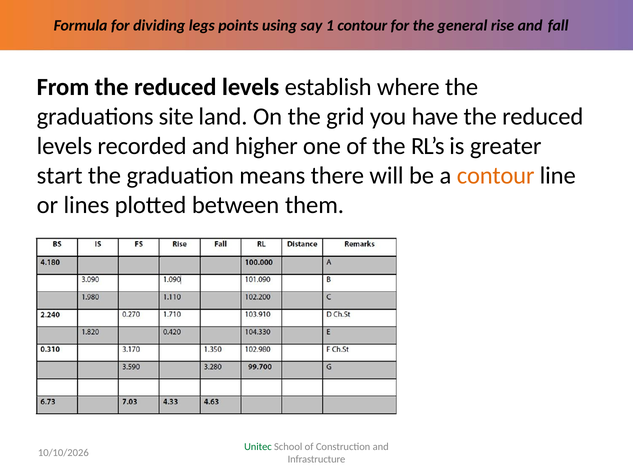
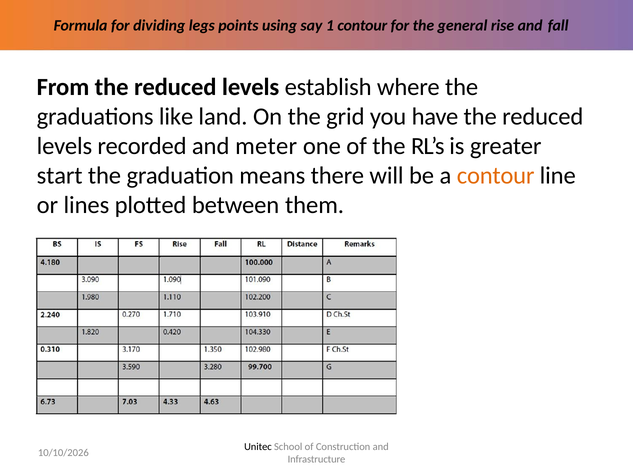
site: site -> like (176, 117)
higher: higher -> meter (266, 146)
Unitec colour: green -> black (258, 446)
